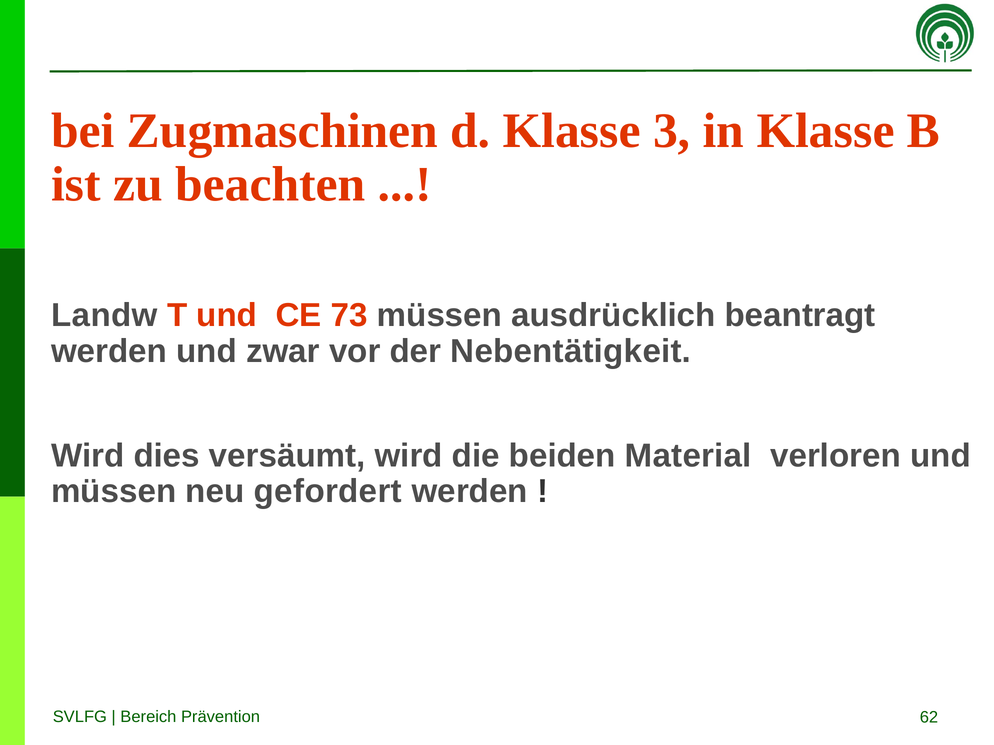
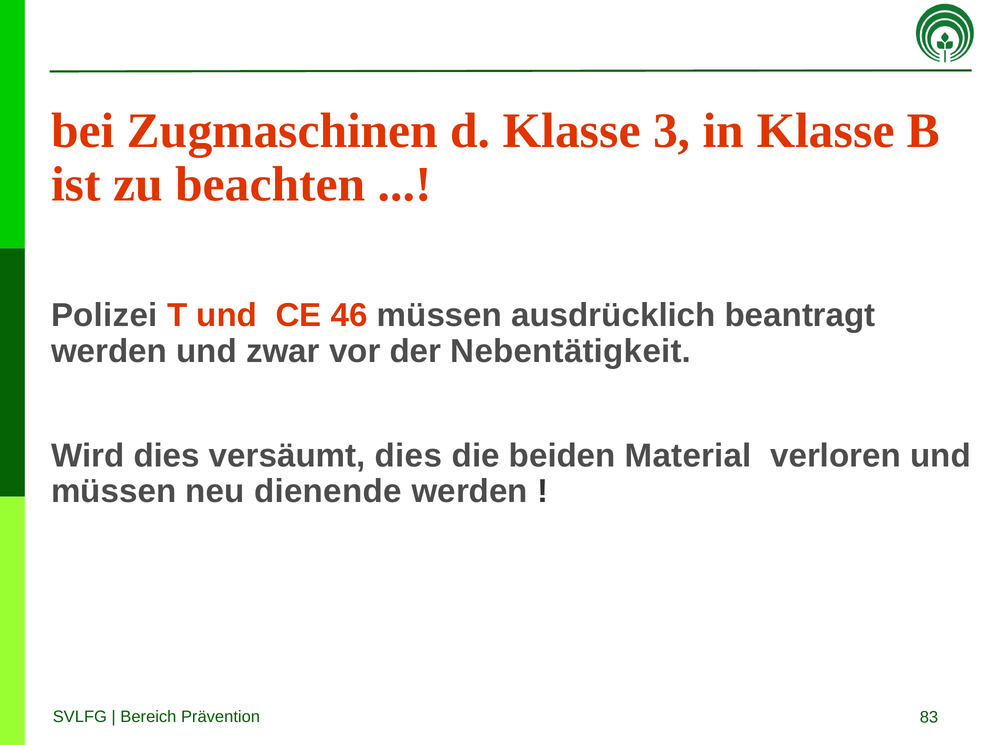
Landw: Landw -> Polizei (104, 316)
73: 73 -> 46 (349, 316)
versäumt wird: wird -> dies (409, 456)
gefordert: gefordert -> dienende (328, 492)
62: 62 -> 83 (929, 718)
